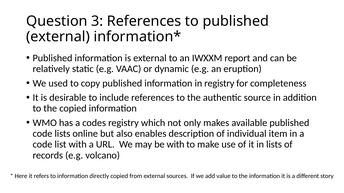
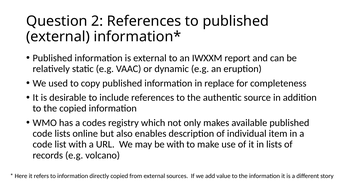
3: 3 -> 2 (97, 21)
in registry: registry -> replace (219, 83)
